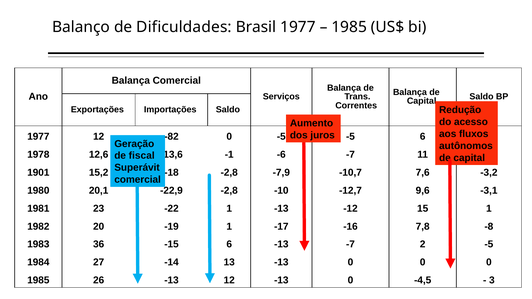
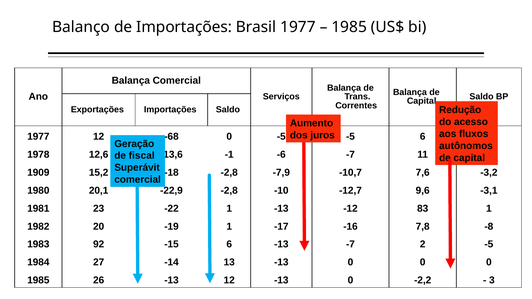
de Dificuldades: Dificuldades -> Importações (184, 27)
-82: -82 -> -68 (171, 137)
1901: 1901 -> 1909 (38, 173)
15: 15 -> 83 (423, 209)
36: 36 -> 92 (99, 245)
-4,5: -4,5 -> -2,2 (423, 281)
